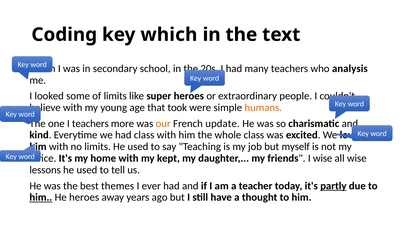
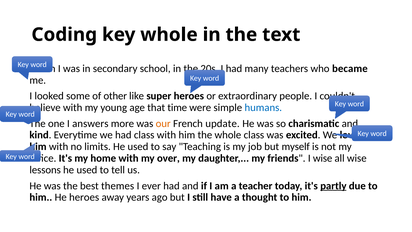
key which: which -> whole (169, 35)
analysis: analysis -> became (350, 68)
of limits: limits -> other (115, 96)
took: took -> time (177, 108)
humans colour: orange -> blue (263, 108)
I teachers: teachers -> answers (90, 123)
kept: kept -> over (168, 158)
him underline: present -> none (41, 197)
